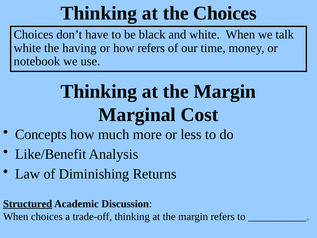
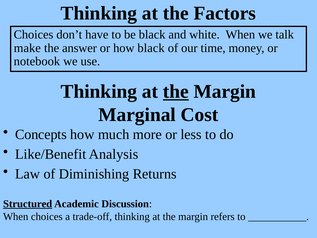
the Choices: Choices -> Factors (225, 13)
white: white -> make (27, 48)
having: having -> answer (80, 48)
how refers: refers -> black (151, 48)
the underline: none -> present (176, 91)
